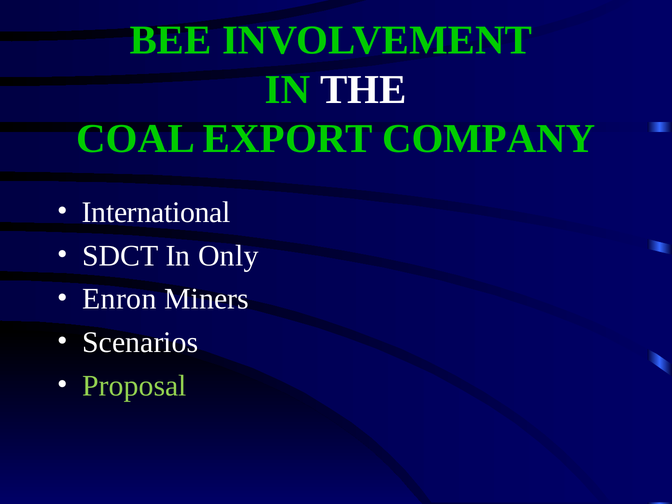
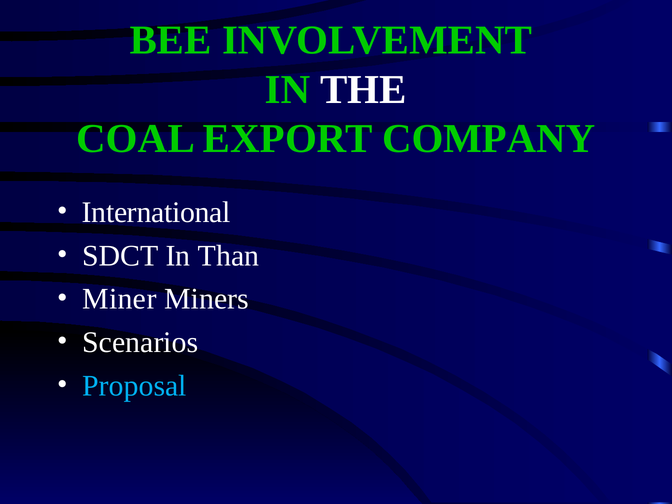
Only: Only -> Than (229, 256)
Enron: Enron -> Miner (119, 299)
Proposal colour: light green -> light blue (134, 386)
